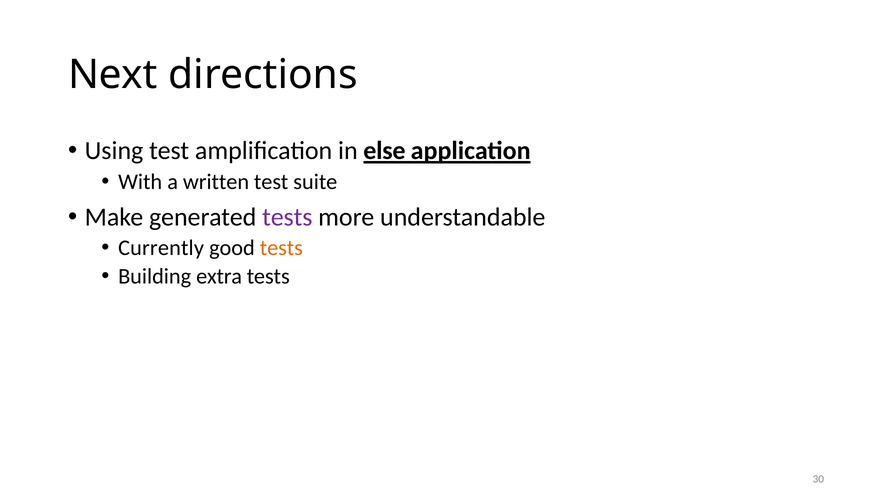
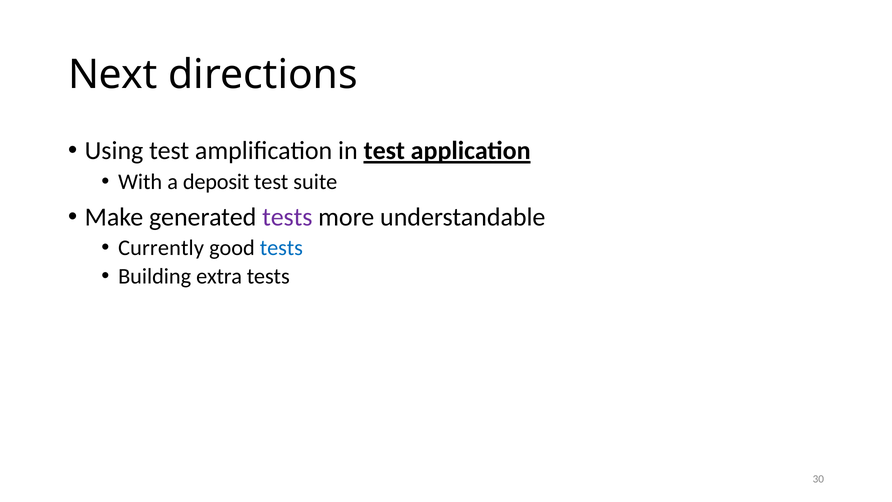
in else: else -> test (384, 151)
written: written -> deposit (216, 182)
tests colour: orange -> blue (281, 248)
